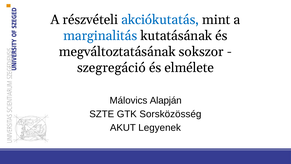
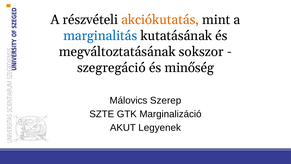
akciókutatás colour: blue -> orange (160, 20)
elmélete: elmélete -> minőség (189, 68)
Alapján: Alapján -> Szerep (166, 100)
Sorsközösség: Sorsközösség -> Marginalizáció (170, 114)
